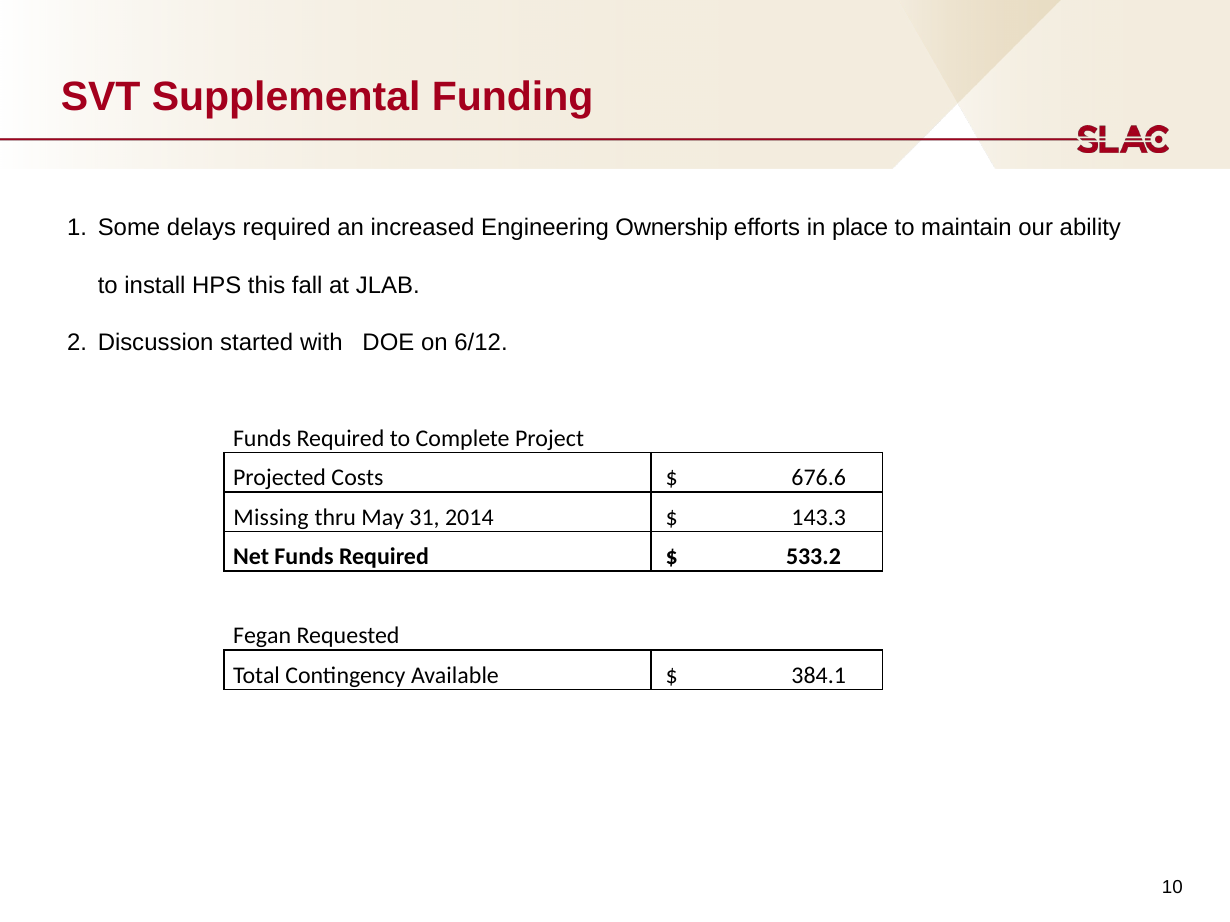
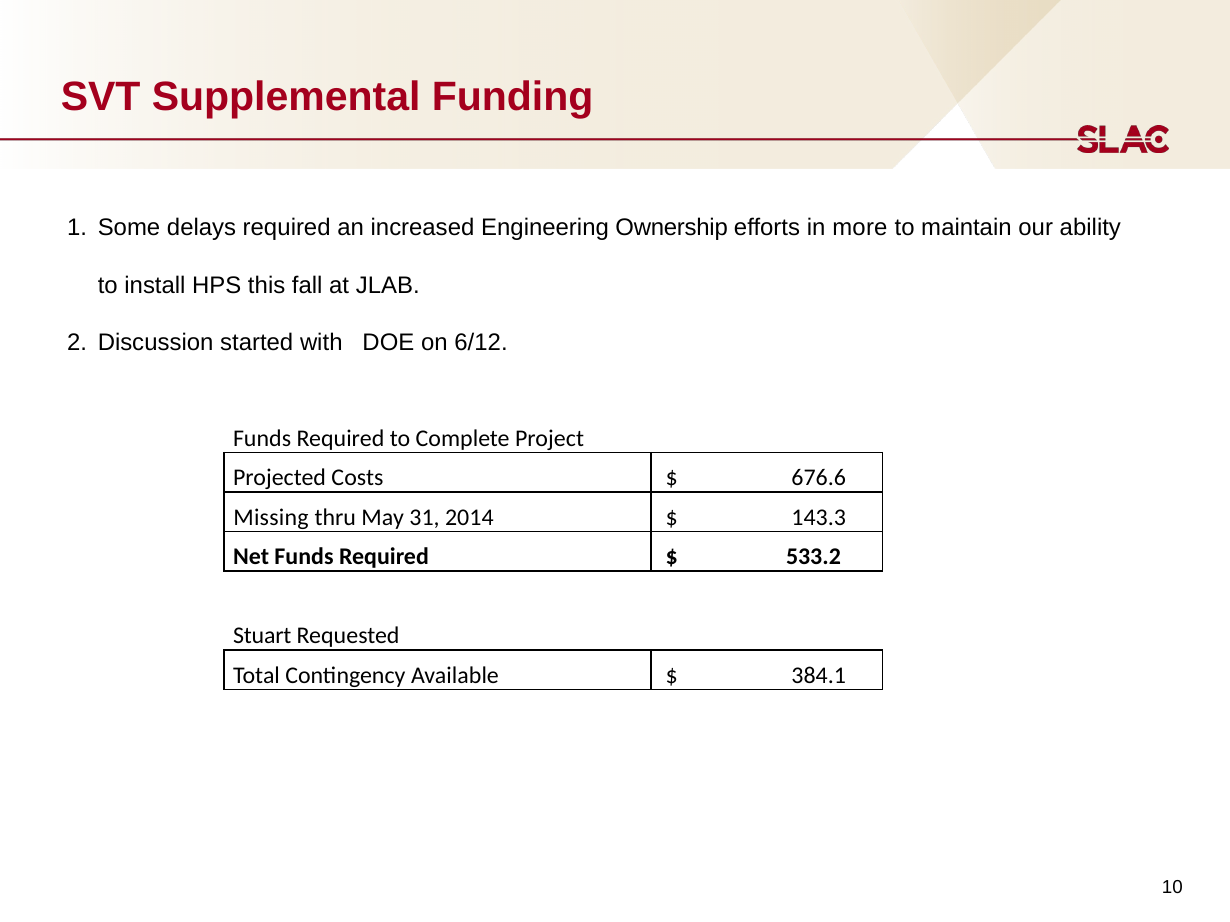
place: place -> more (860, 228)
Fegan: Fegan -> Stuart (262, 636)
